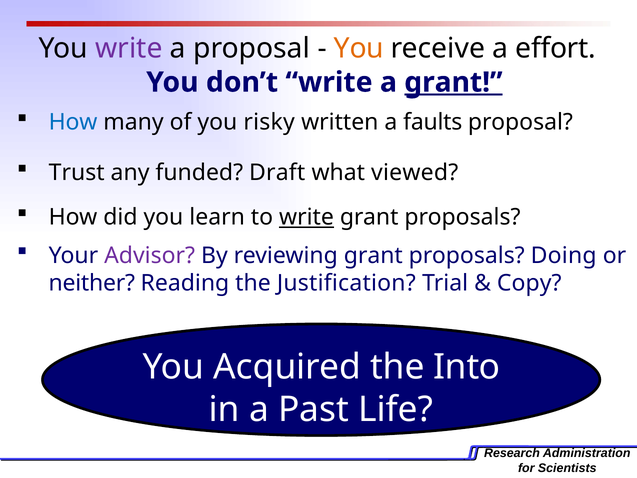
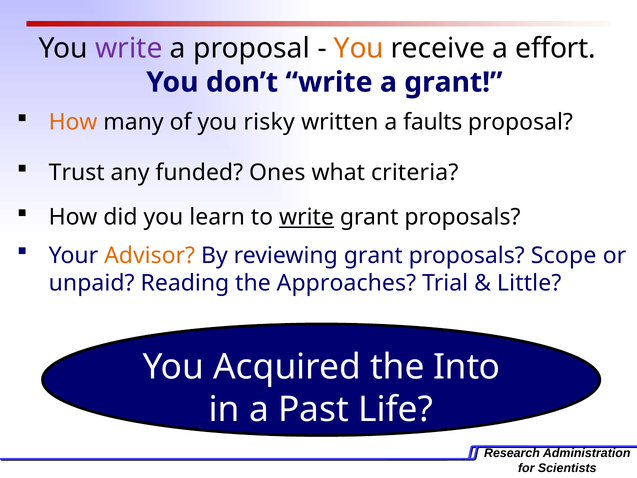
grant underline: present -> none (453, 82)
How colour: blue -> orange (73, 122)
Draft: Draft -> Ones (277, 173)
viewed: viewed -> criteria (415, 173)
Advisor colour: purple -> orange (150, 255)
Doing: Doing -> Scope (564, 255)
neither: neither -> unpaid (92, 283)
Justification: Justification -> Approaches (346, 283)
Copy: Copy -> Little (529, 283)
